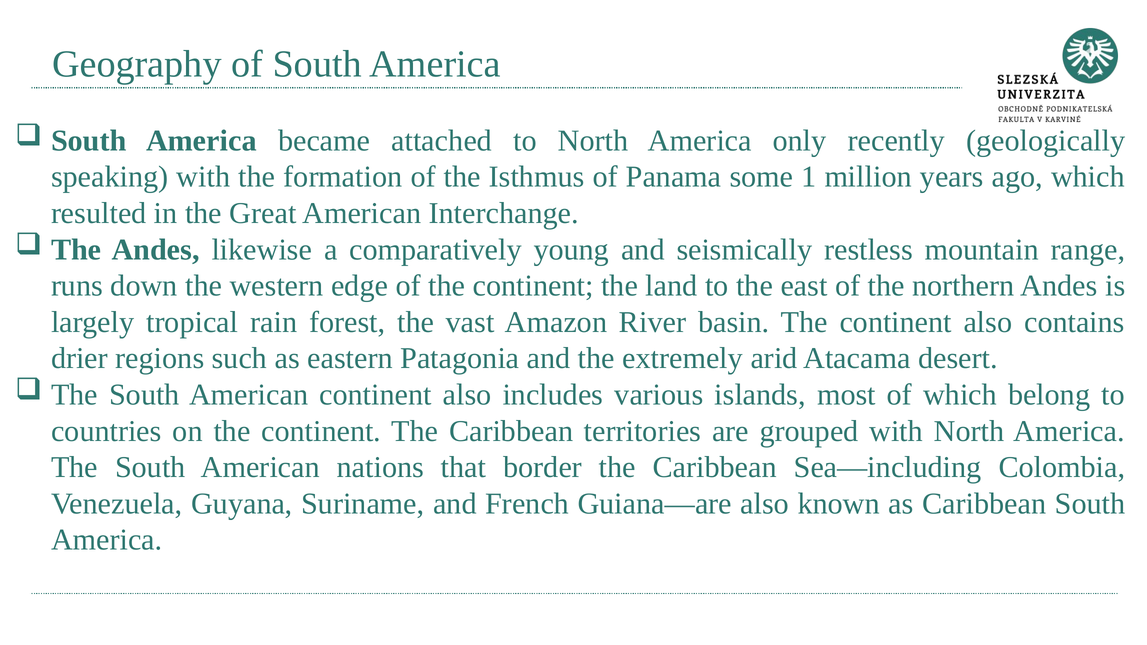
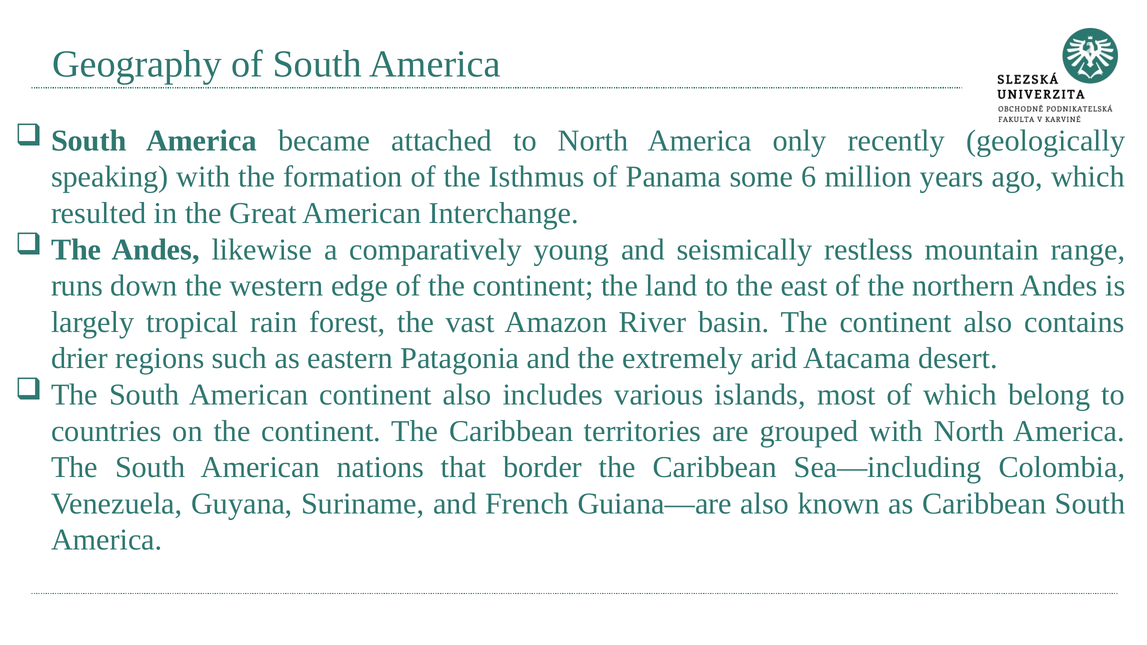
1: 1 -> 6 (809, 177)
